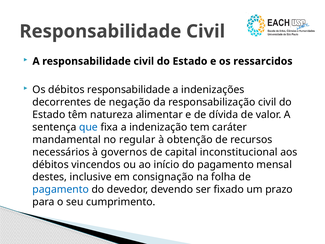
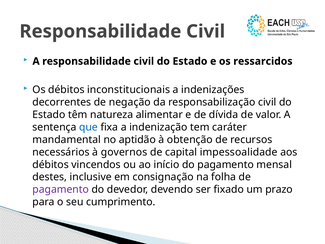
débitos responsabilidade: responsabilidade -> inconstitucionais (129, 90)
regular: regular -> aptidão (137, 140)
inconstitucional: inconstitucional -> impessoalidade (239, 152)
pagamento colour: blue -> purple (61, 189)
